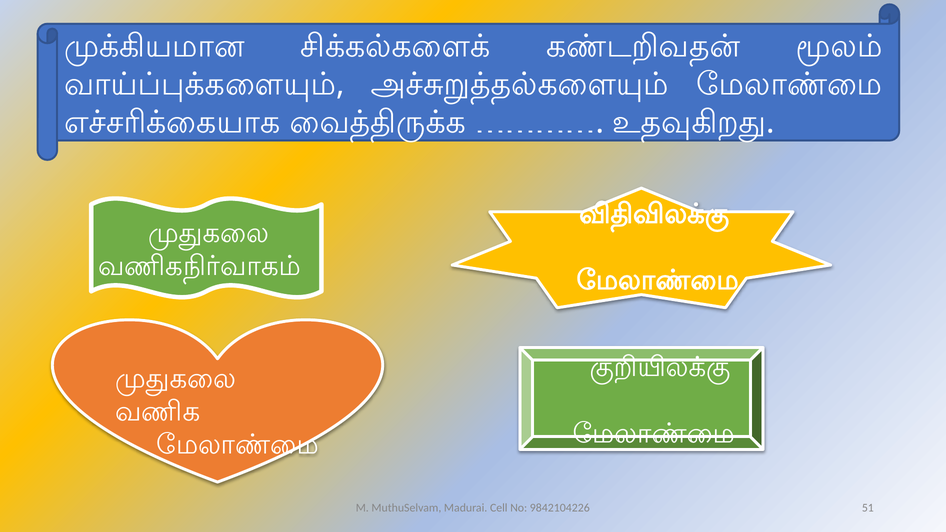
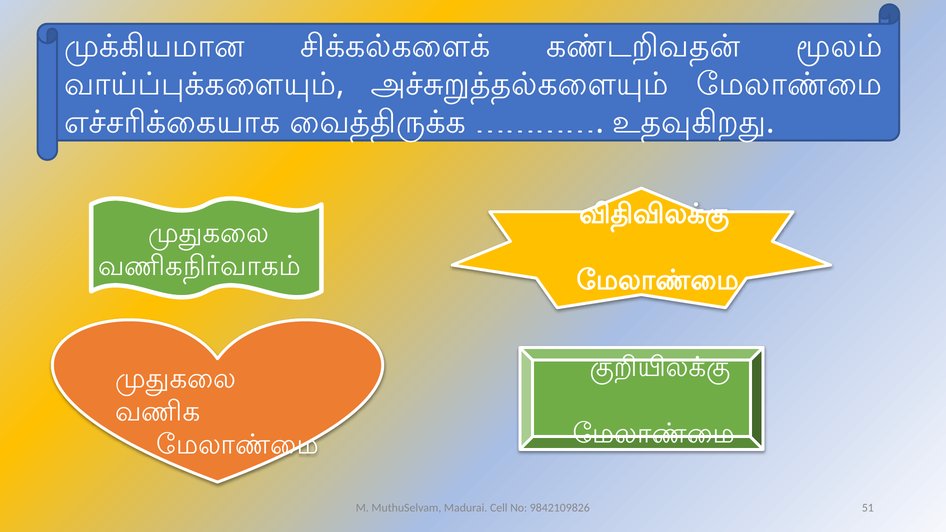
9842104226: 9842104226 -> 9842109826 (560, 508)
